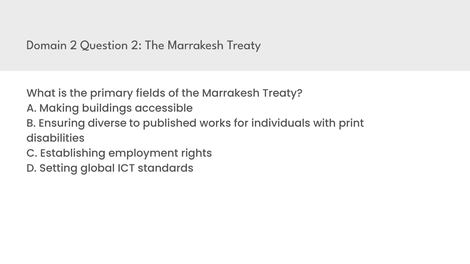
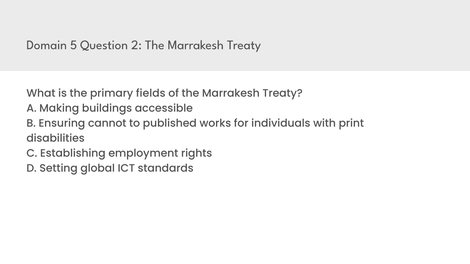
Domain 2: 2 -> 5 (74, 45)
diverse: diverse -> cannot (107, 123)
